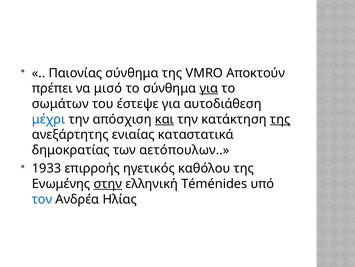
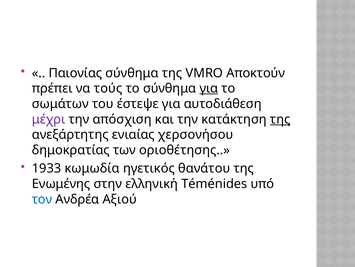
μισό: μισό -> τούς (108, 88)
μέχρι colour: blue -> purple (49, 119)
και underline: present -> none (164, 119)
καταστατικά: καταστατικά -> χερσονήσου (196, 134)
αετόπουλων: αετόπουλων -> οριοθέτησης (184, 150)
επιρροής: επιρροής -> κωμωδία (92, 168)
καθόλου: καθόλου -> θανάτου (204, 168)
στην underline: present -> none (108, 183)
Hλίας: Hλίας -> Αξιού (120, 199)
